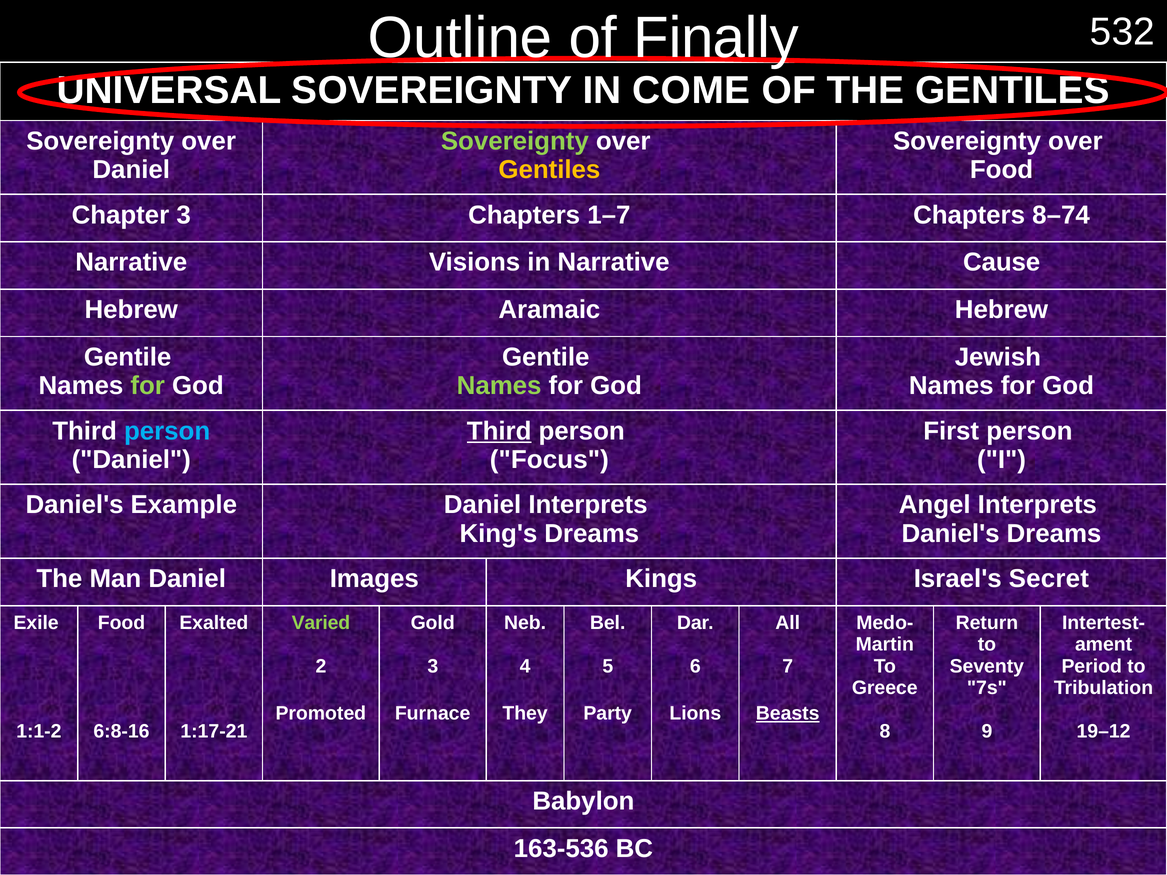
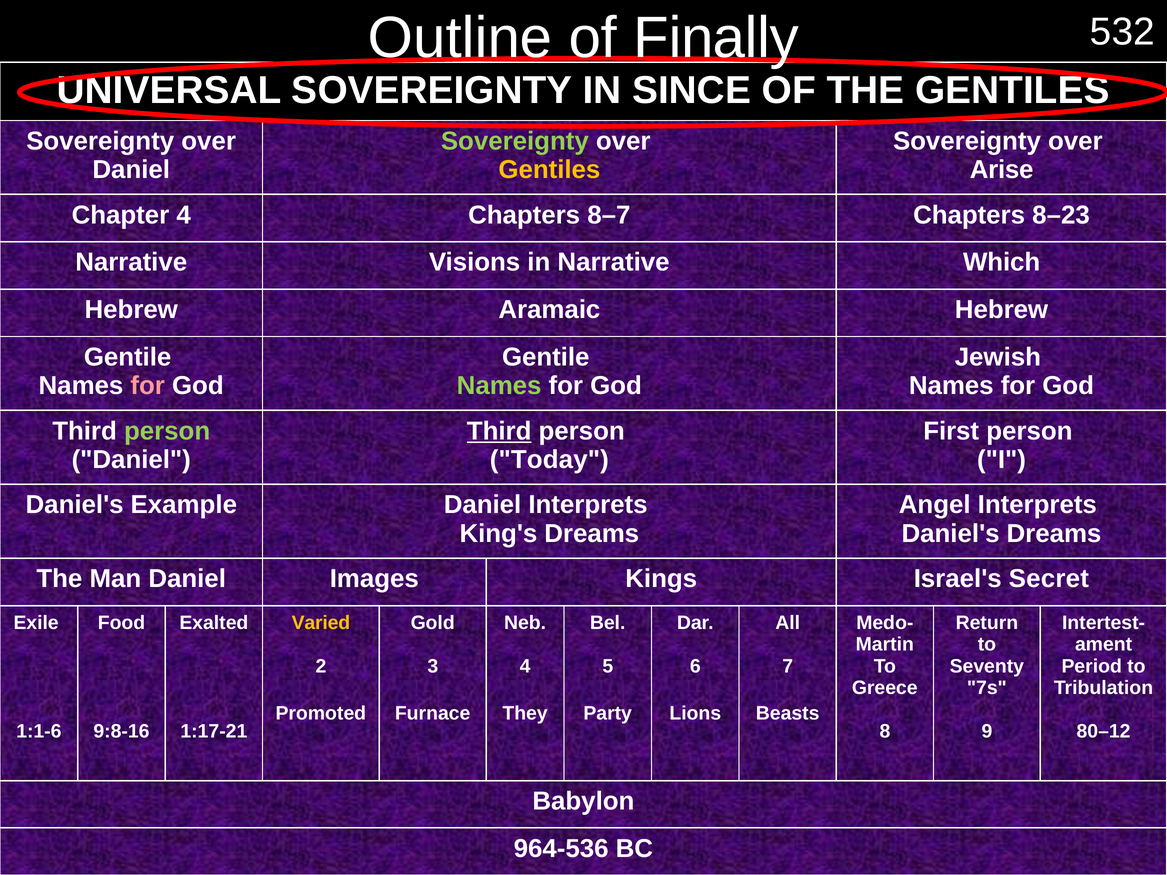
COME: COME -> SINCE (692, 90)
Food: Food -> Arise (1002, 170)
Chapter 3: 3 -> 4 (184, 215)
1–7: 1–7 -> 8–7 (609, 215)
8–74: 8–74 -> 8–23 (1061, 215)
Cause: Cause -> Which (1002, 262)
for colour: light green -> pink (148, 386)
person colour: light blue -> light green (167, 431)
Focus: Focus -> Today (549, 460)
Varied colour: light green -> yellow (321, 623)
Beasts underline: present -> none (788, 714)
1:1-2: 1:1-2 -> 1:1-6 (39, 732)
6:8-16: 6:8-16 -> 9:8-16 (121, 732)
19–12: 19–12 -> 80–12 (1104, 732)
163-536: 163-536 -> 964-536 (561, 849)
